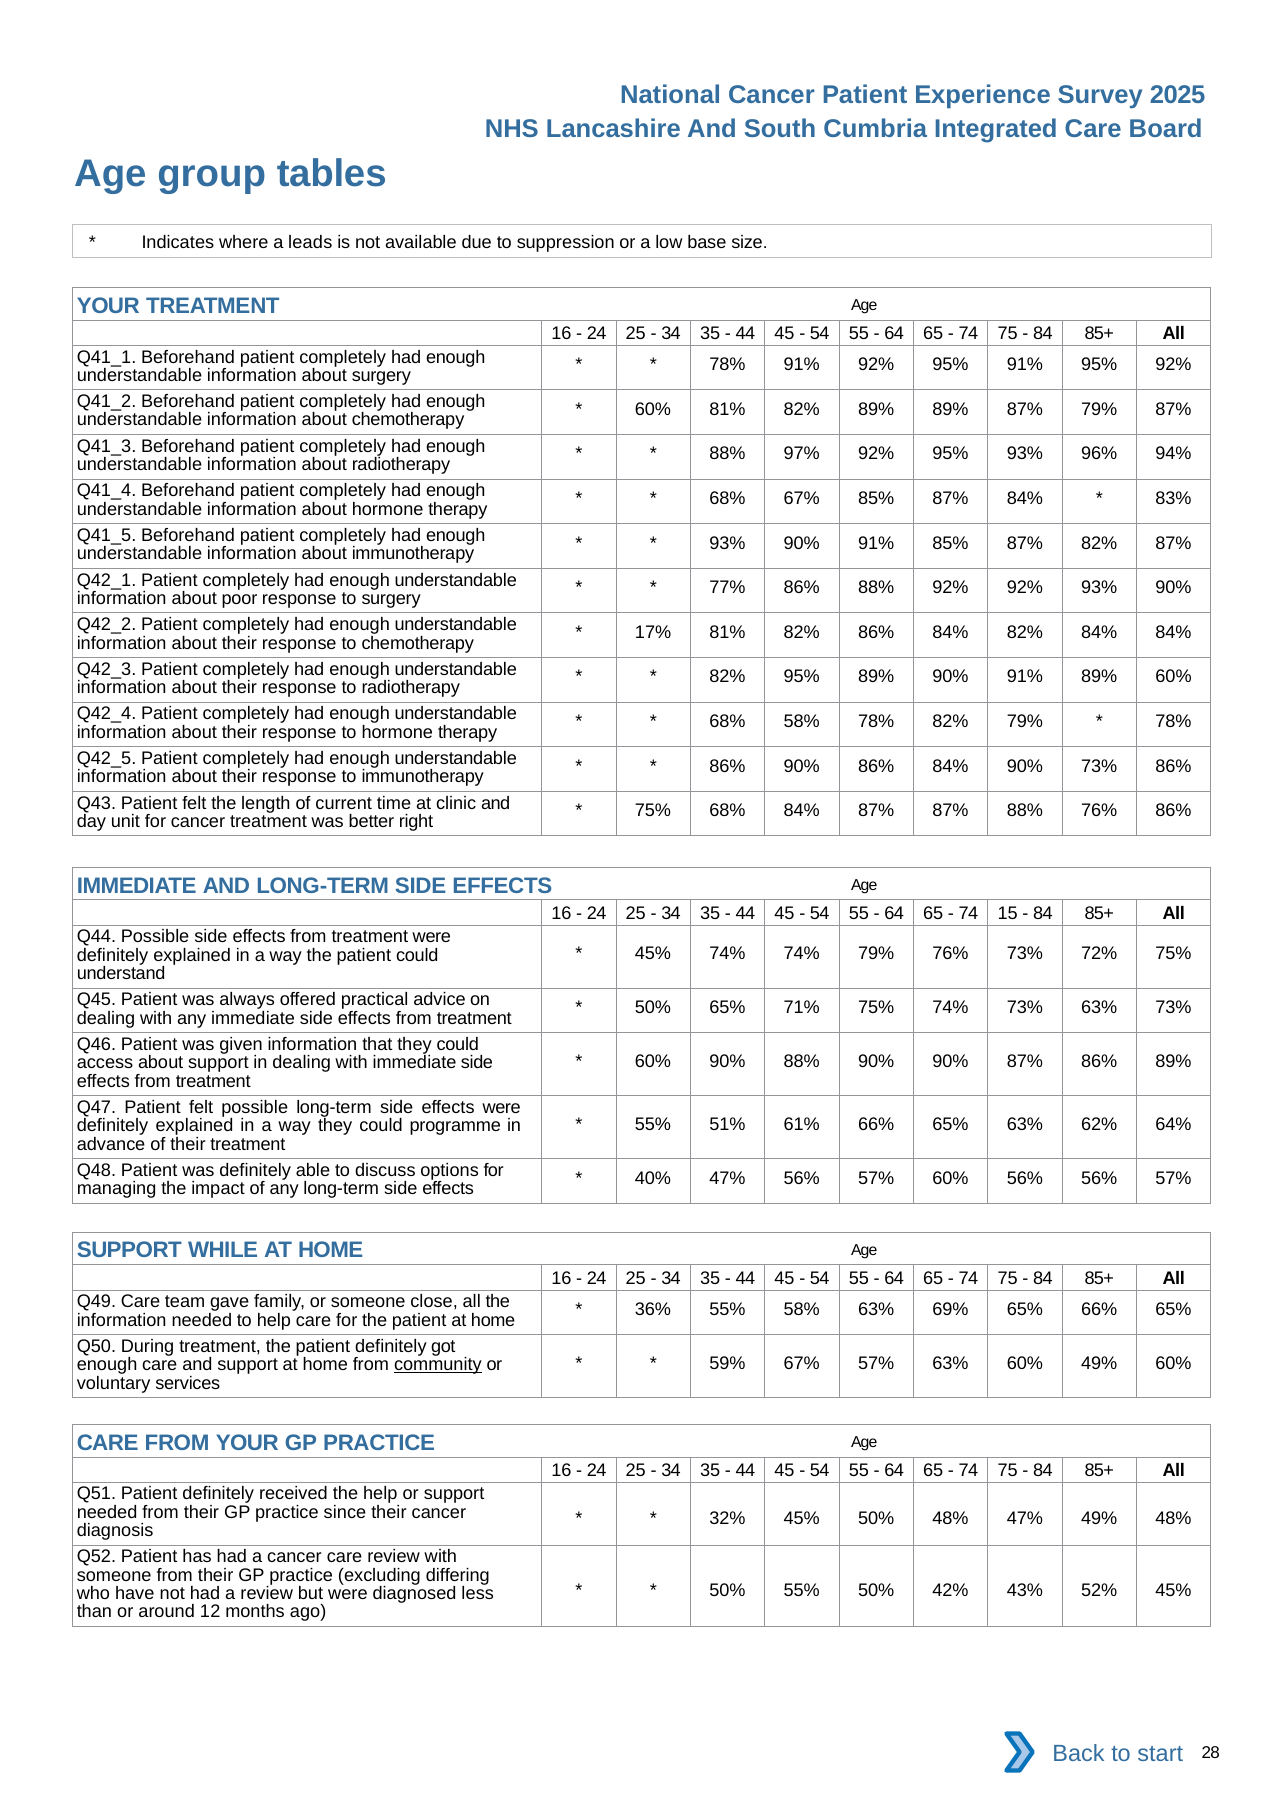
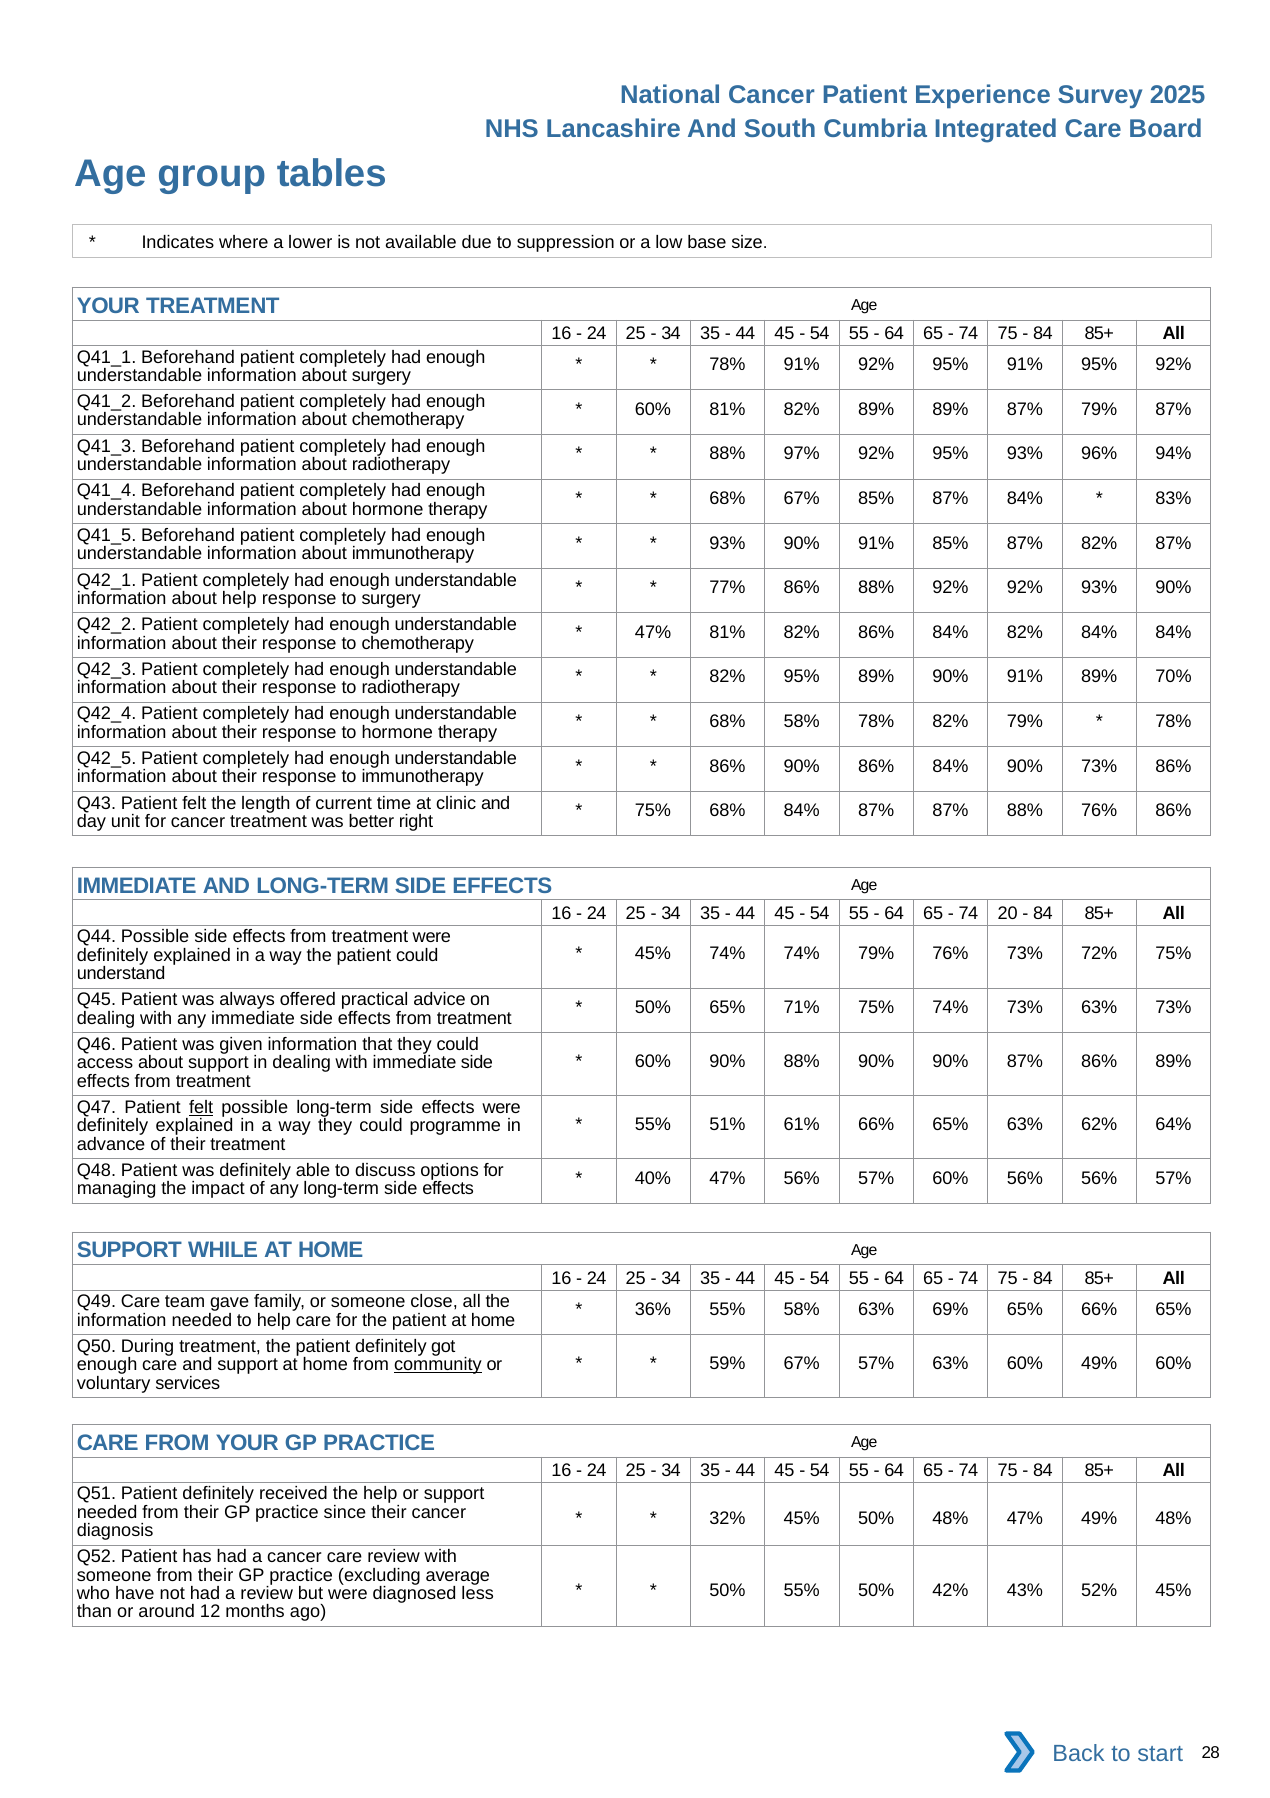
leads: leads -> lower (310, 242)
about poor: poor -> help (239, 598)
17%: 17% -> 47% (653, 632)
89% 60%: 60% -> 70% (1174, 677)
15: 15 -> 20 (1008, 913)
felt underline: none -> present (201, 1107)
differing: differing -> average (458, 1575)
